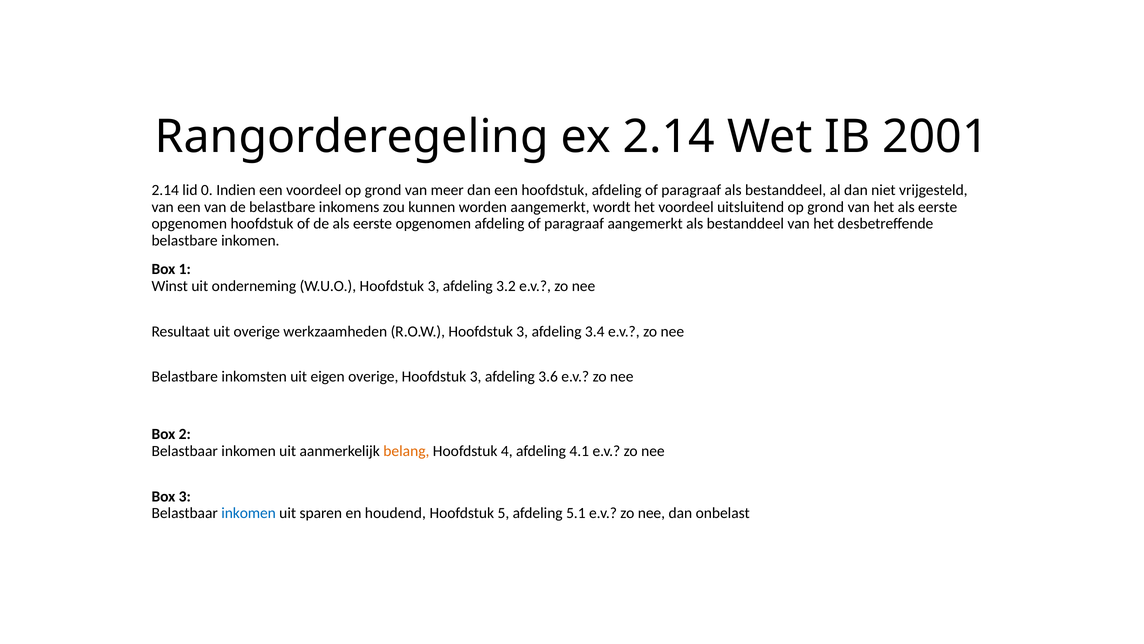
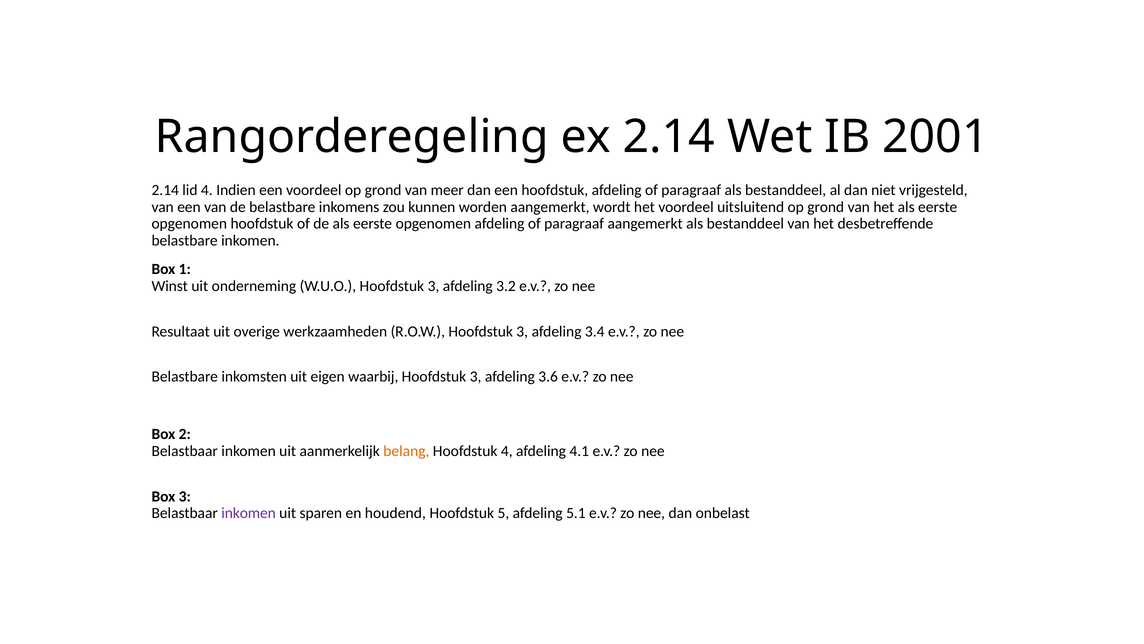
lid 0: 0 -> 4 (207, 190)
eigen overige: overige -> waarbij (373, 377)
inkomen colour: blue -> purple (249, 513)
